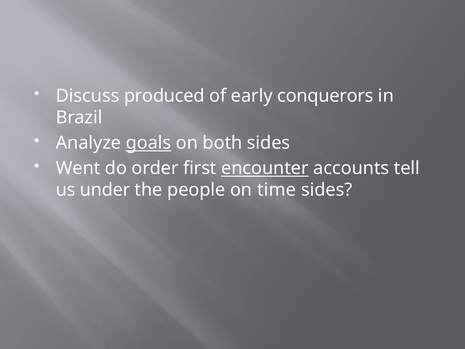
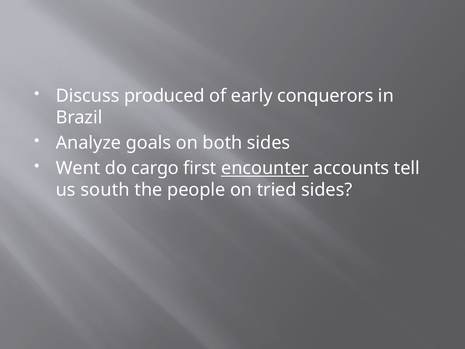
goals underline: present -> none (148, 143)
order: order -> cargo (155, 168)
under: under -> south (105, 190)
time: time -> tried (277, 190)
